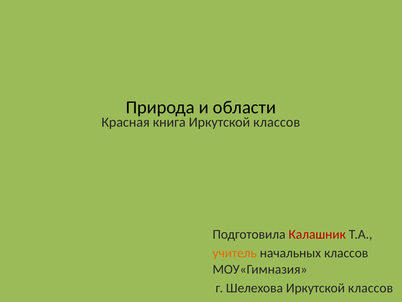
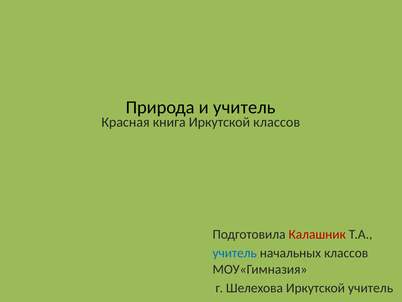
и области: области -> учитель (244, 107)
учитель colour: orange -> blue (235, 253)
Шелехова Иркутской классов: классов -> учитель (371, 288)
